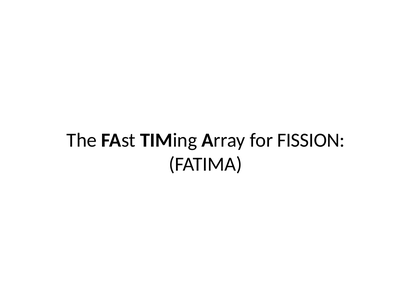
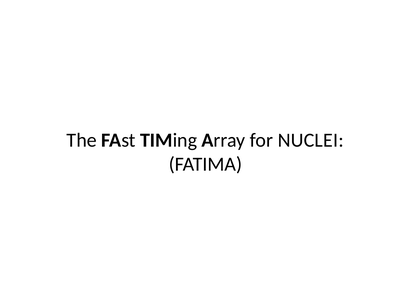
FISSION: FISSION -> NUCLEI (311, 140)
